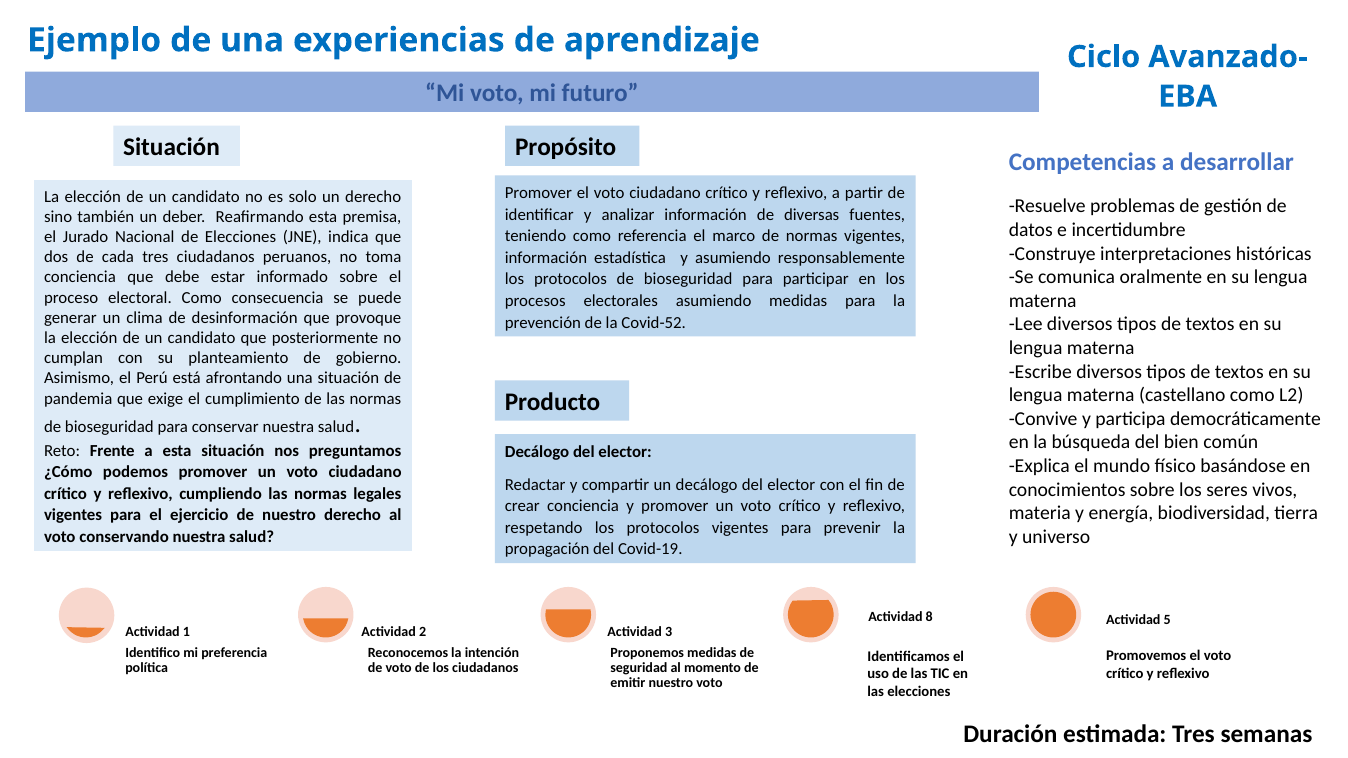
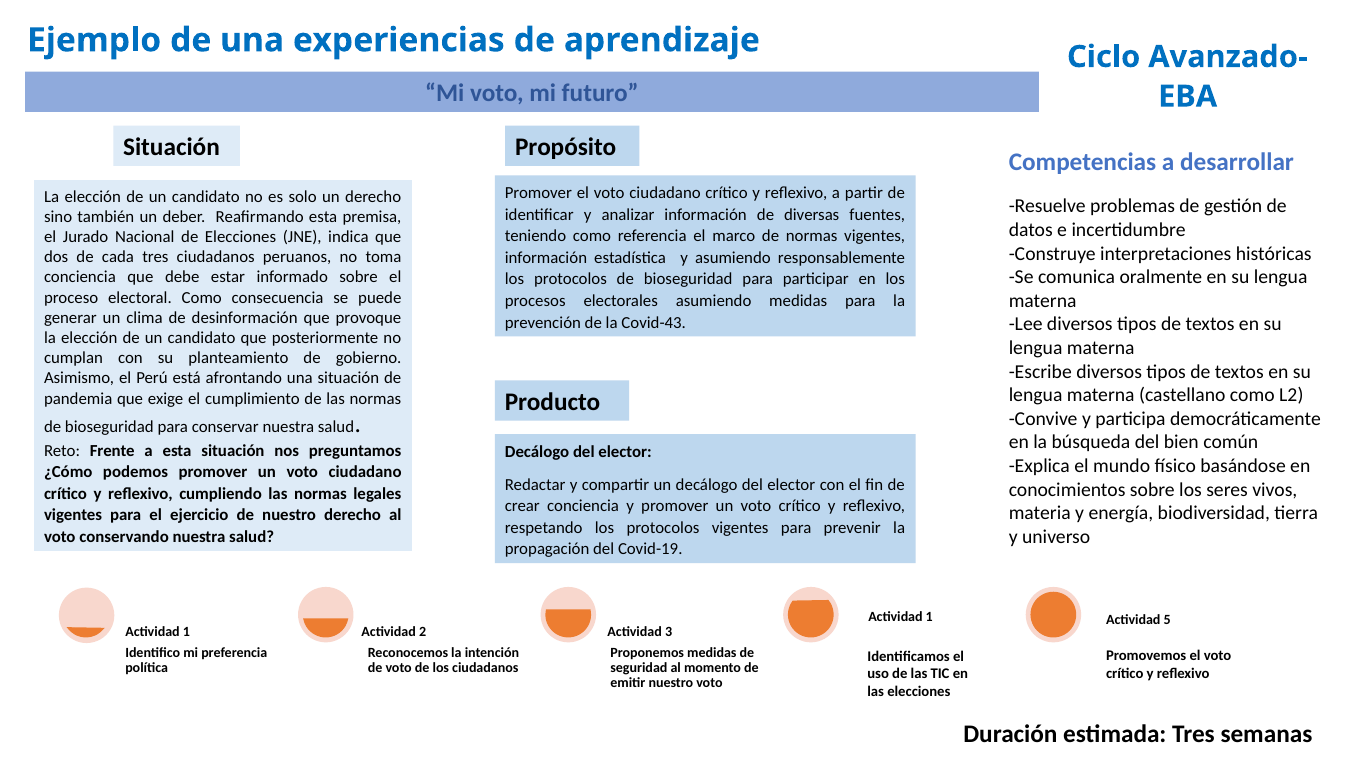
Covid-52: Covid-52 -> Covid-43 (654, 323)
8: 8 -> 1 (929, 617)
